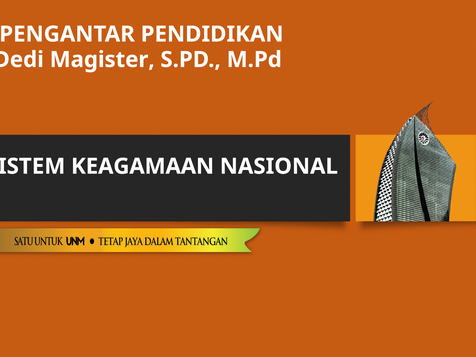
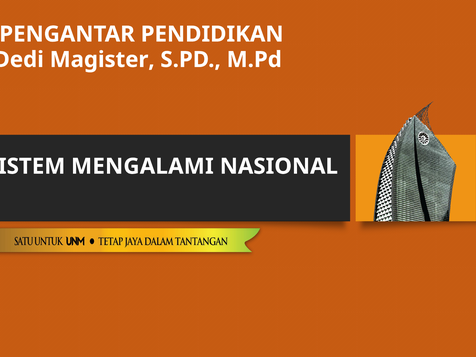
KEAGAMAAN: KEAGAMAAN -> MENGALAMI (142, 166)
